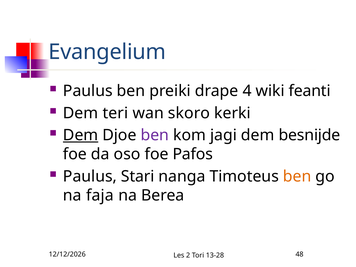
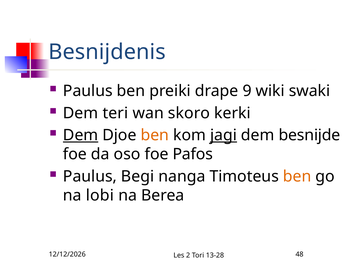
Evangelium: Evangelium -> Besnijdenis (107, 52)
4: 4 -> 9 (247, 91)
feanti: feanti -> swaki (310, 91)
ben colour: purple -> orange (155, 135)
jagi underline: none -> present (223, 135)
Stari: Stari -> Begi (138, 176)
faja: faja -> lobi (100, 195)
